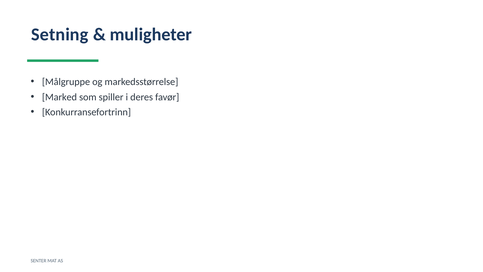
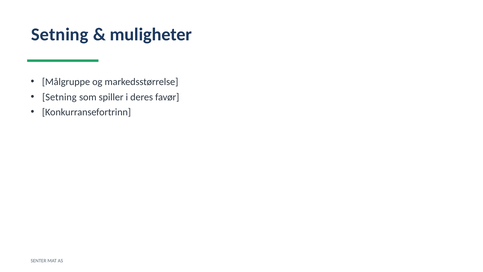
Marked: Marked -> Setning (59, 97)
